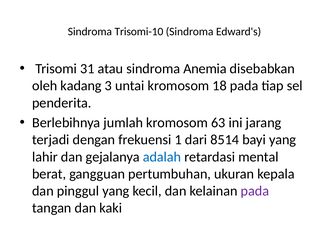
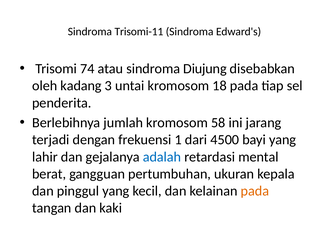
Trisomi-10: Trisomi-10 -> Trisomi-11 (139, 32)
31: 31 -> 74 (87, 69)
Anemia: Anemia -> Diujung (205, 69)
63: 63 -> 58 (218, 123)
8514: 8514 -> 4500 (225, 140)
pada colour: purple -> orange (255, 191)
